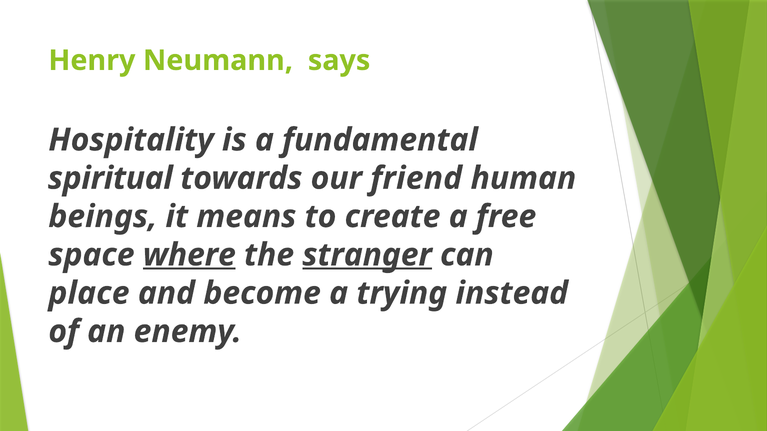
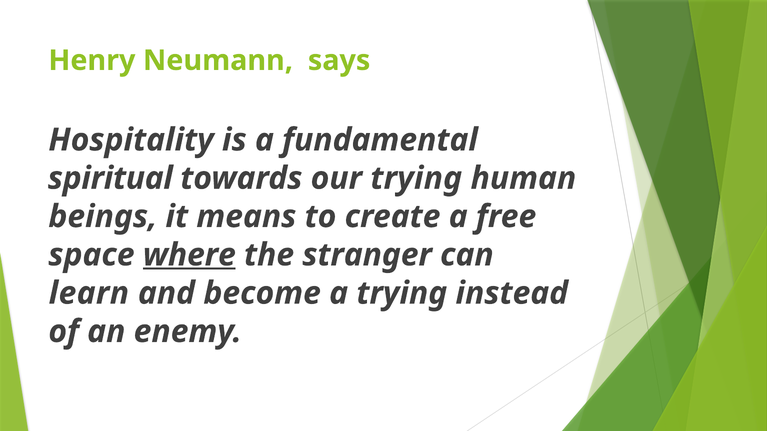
our friend: friend -> trying (416, 178)
stranger underline: present -> none (367, 255)
place: place -> learn (89, 293)
